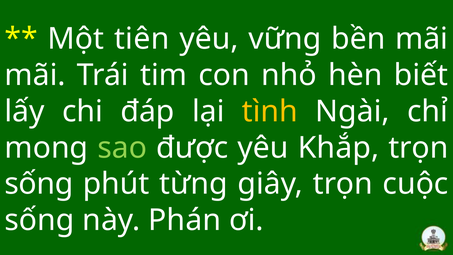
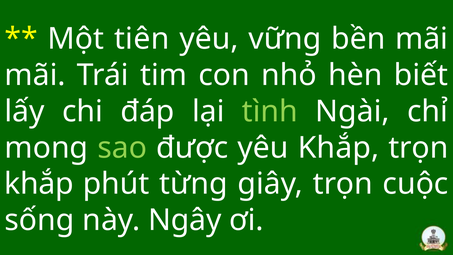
tình colour: yellow -> light green (270, 111)
sống: sống -> khắp (39, 184)
Phán: Phán -> Ngây (185, 220)
